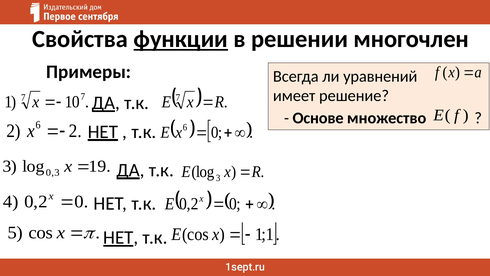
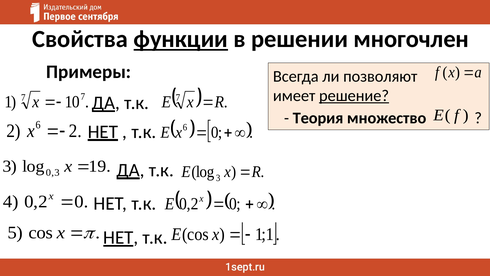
уравнений: уравнений -> позволяют (380, 76)
решение underline: none -> present (354, 96)
Основе: Основе -> Теория (318, 118)
